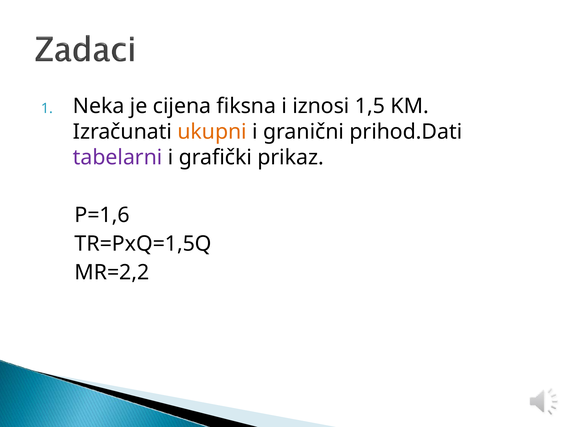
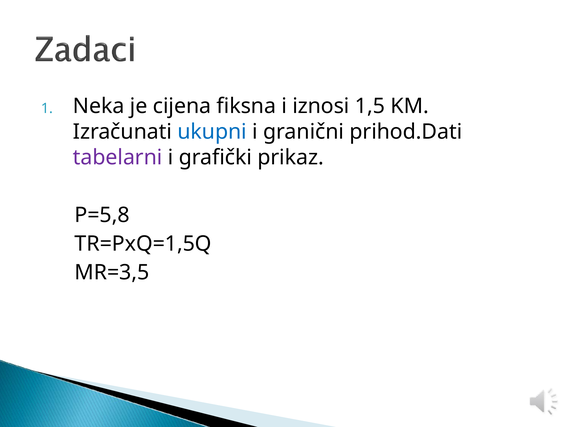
ukupni colour: orange -> blue (212, 132)
P=1,6: P=1,6 -> P=5,8 (102, 215)
MR=2,2: MR=2,2 -> MR=3,5 (112, 272)
